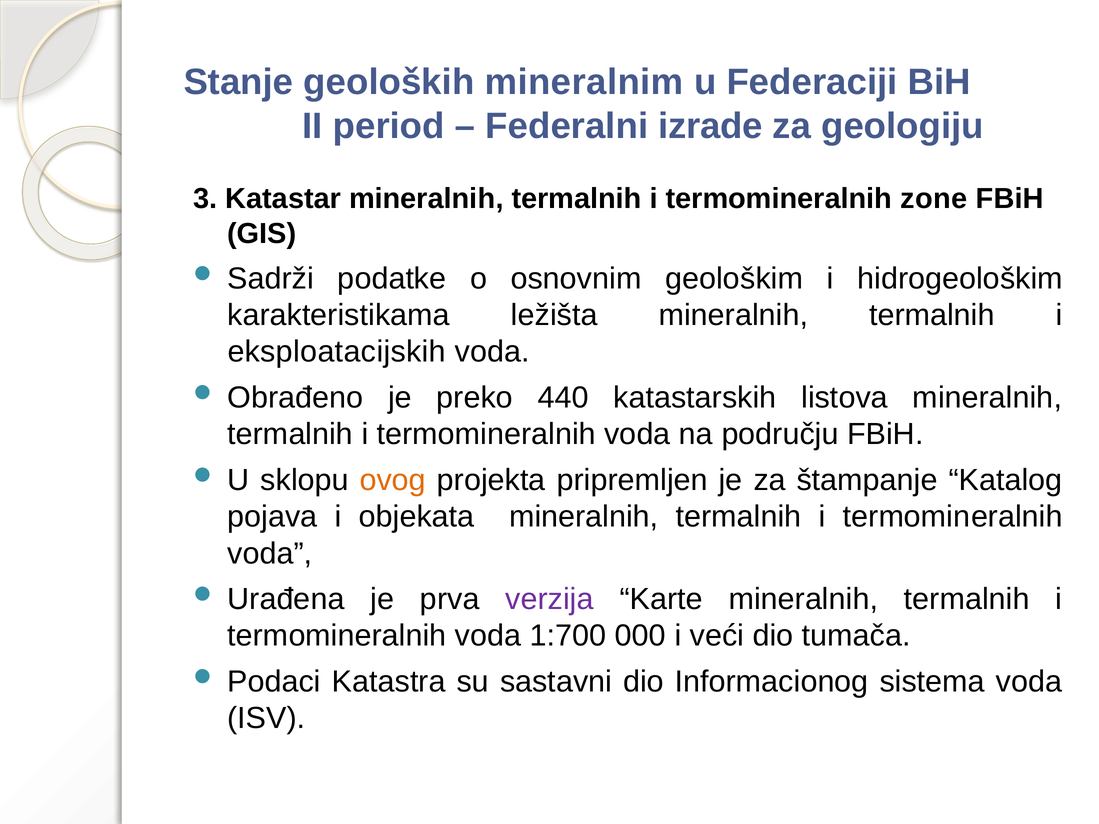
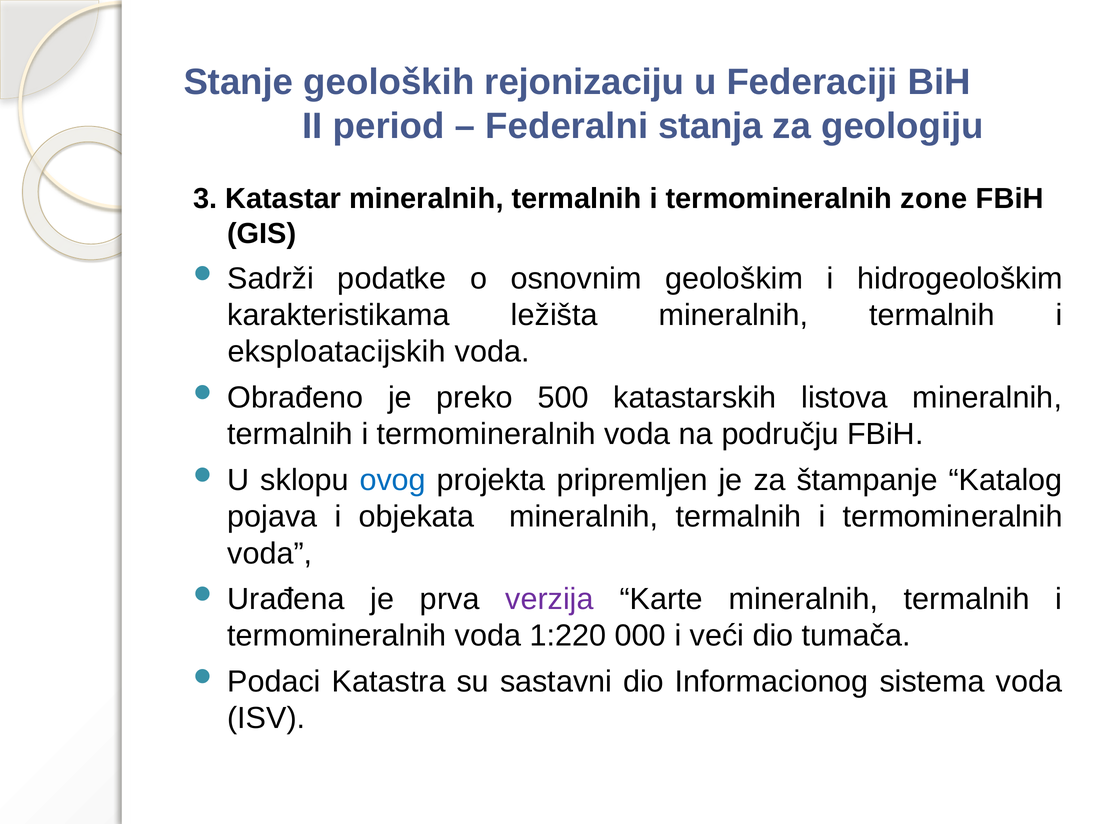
mineralnim: mineralnim -> rejonizaciju (584, 82)
izrade: izrade -> stanja (710, 126)
440: 440 -> 500 (563, 398)
ovog colour: orange -> blue (393, 480)
1:700: 1:700 -> 1:220 (568, 636)
